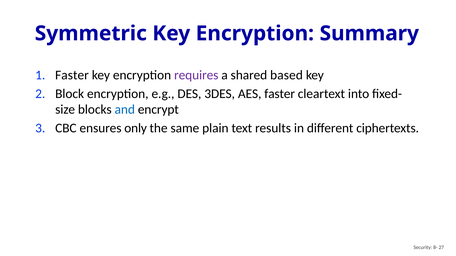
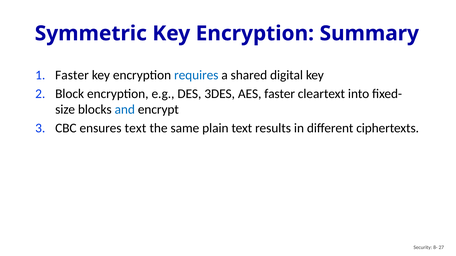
requires colour: purple -> blue (196, 75)
based: based -> digital (287, 75)
ensures only: only -> text (135, 128)
